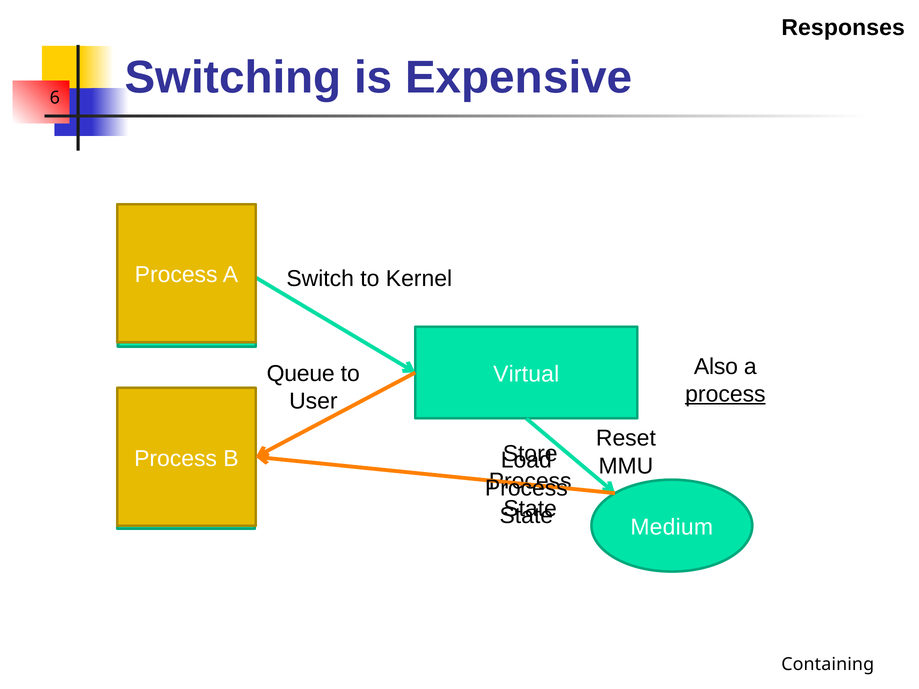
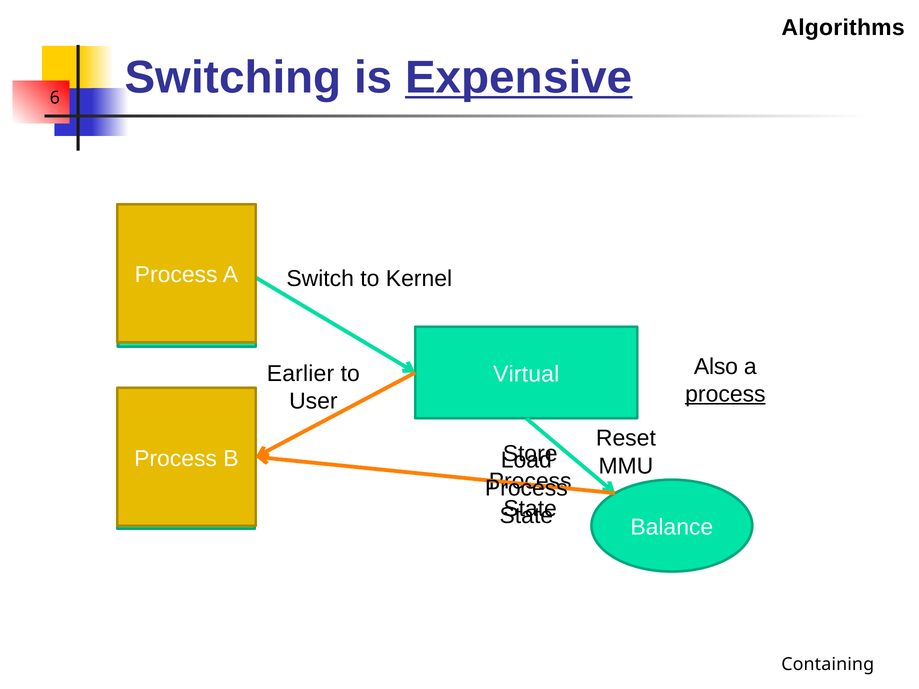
Responses: Responses -> Algorithms (843, 28)
Expensive underline: none -> present (519, 78)
Queue: Queue -> Earlier (300, 374)
Medium: Medium -> Balance (672, 527)
